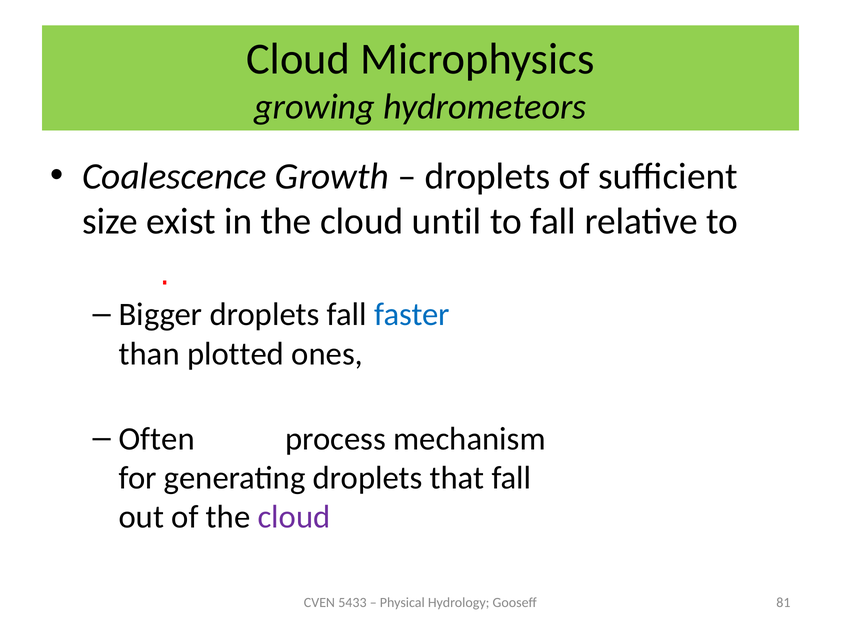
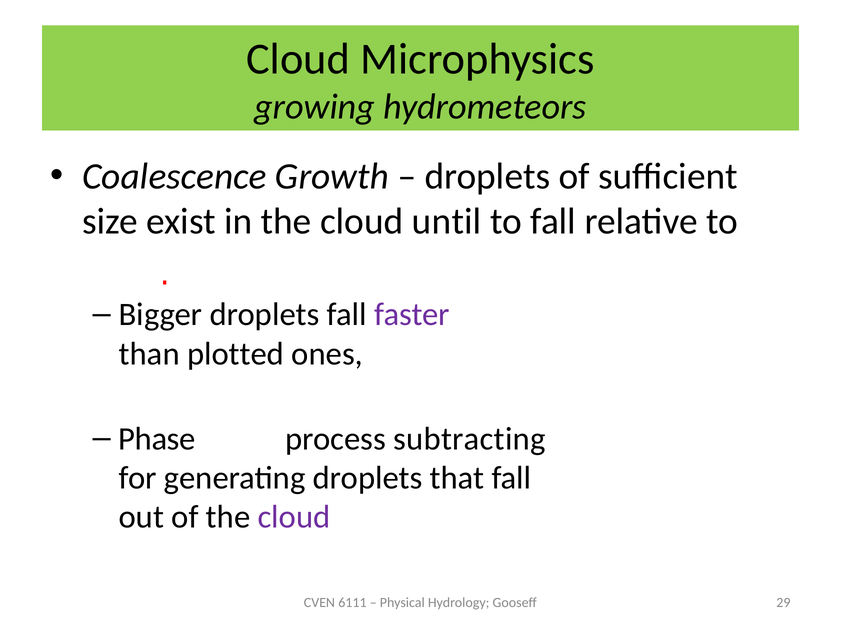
faster colour: blue -> purple (412, 314)
Often: Often -> Phase (157, 439)
mechanism: mechanism -> subtracting (469, 439)
5433: 5433 -> 6111 (352, 602)
81: 81 -> 29 (783, 602)
